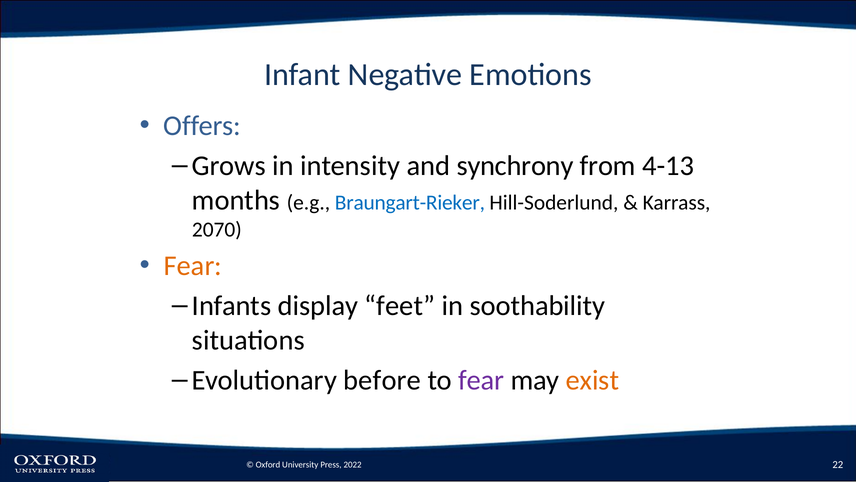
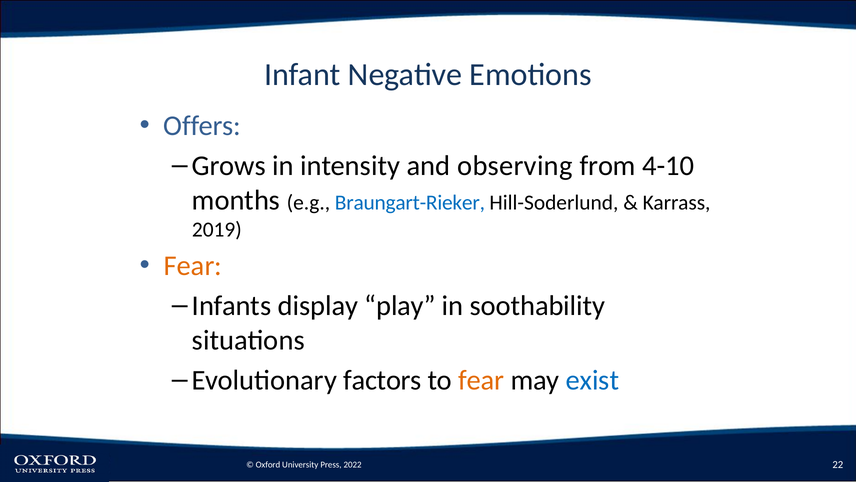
synchrony: synchrony -> observing (515, 166)
4-13: 4-13 -> 4-10 (668, 166)
2070: 2070 -> 2019 (217, 229)
feet: feet -> play (400, 306)
before: before -> factors (382, 380)
fear colour: purple -> orange (481, 380)
exist colour: orange -> blue (592, 380)
